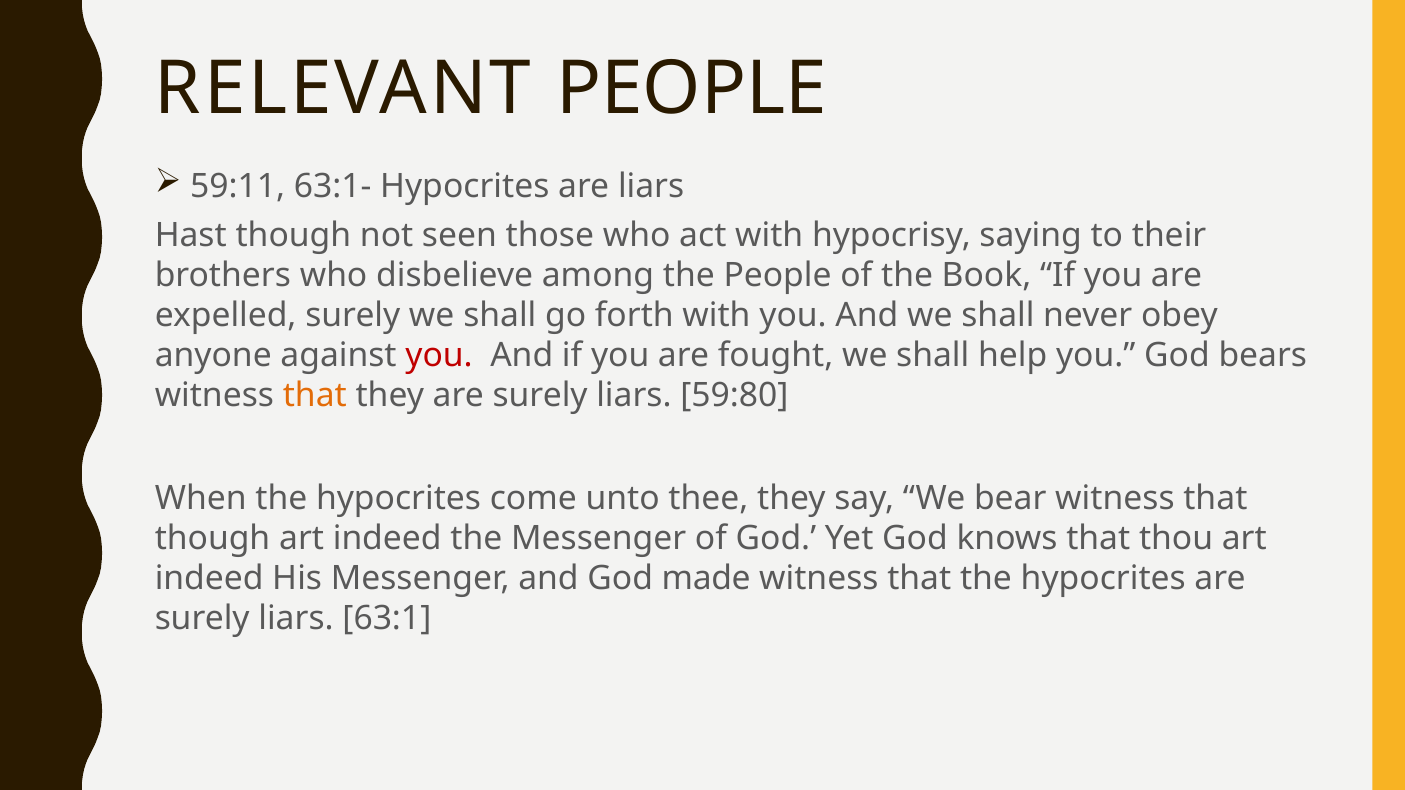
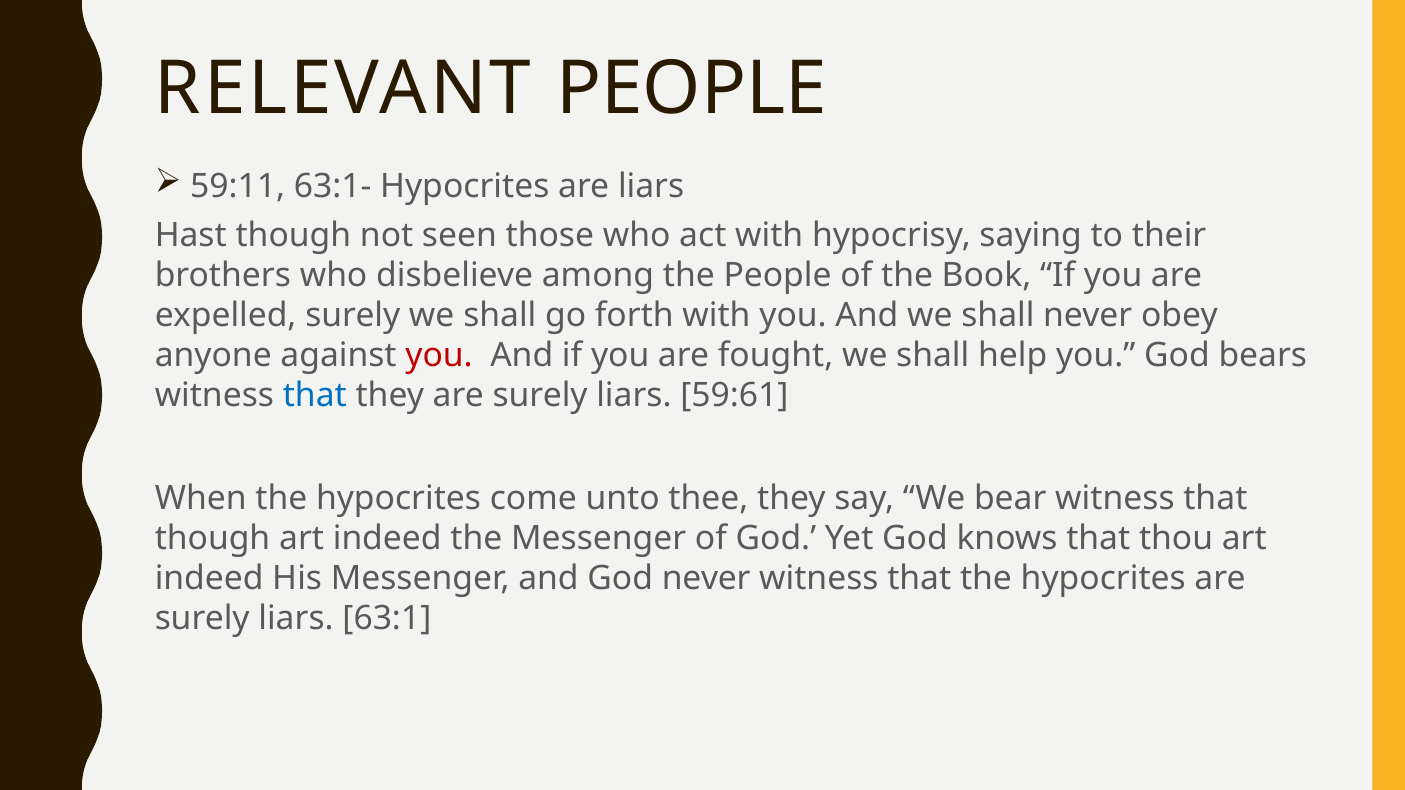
that colour: orange -> blue (315, 396)
59:80: 59:80 -> 59:61 (734, 396)
God made: made -> never (706, 578)
